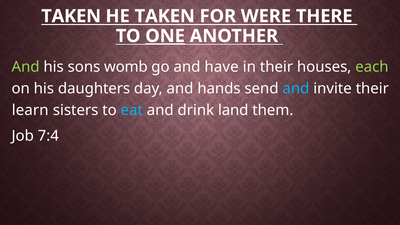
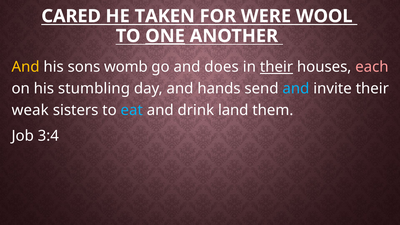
TAKEN: TAKEN -> CARED (71, 16)
THERE: THERE -> WOOL (324, 16)
And colour: light green -> yellow (26, 67)
have: have -> does (222, 67)
their underline: none -> present (276, 67)
each colour: light green -> pink (372, 67)
daughters: daughters -> stumbling (94, 89)
learn: learn -> weak (30, 110)
7:4: 7:4 -> 3:4 (48, 136)
